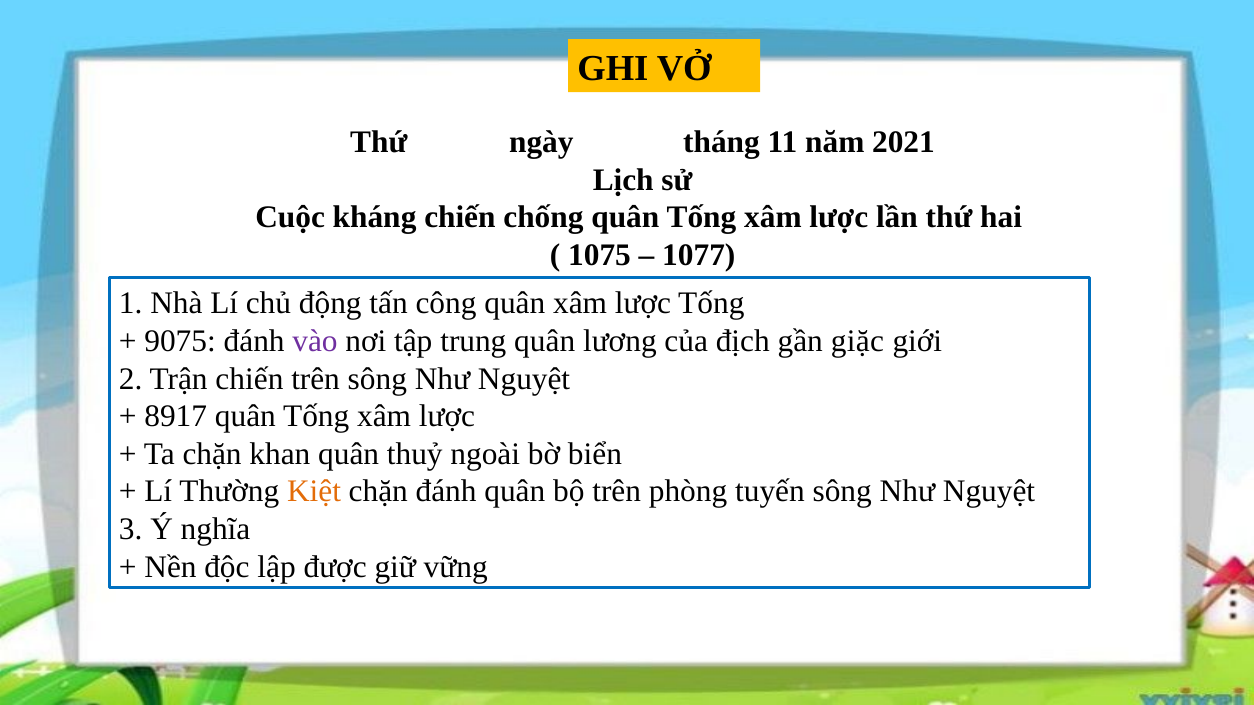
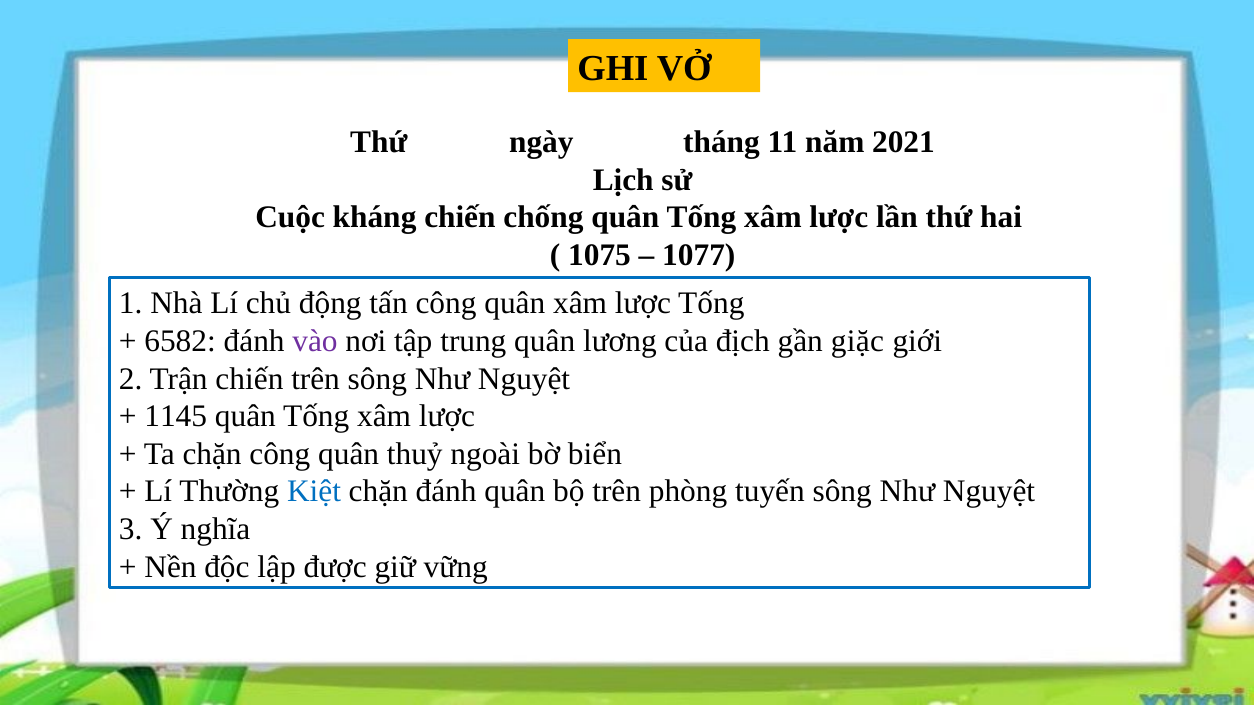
9075: 9075 -> 6582 (180, 341)
8917: 8917 -> 1145 (176, 417)
chặn khan: khan -> công (280, 454)
Kiệt colour: orange -> blue (314, 492)
